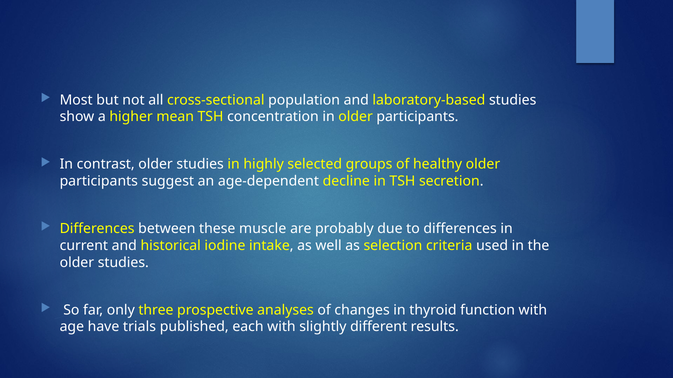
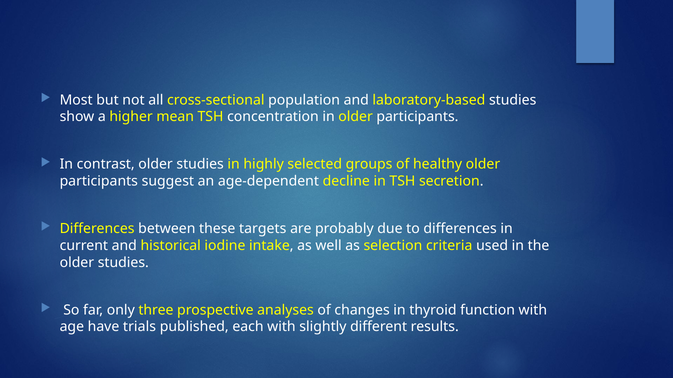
muscle: muscle -> targets (263, 229)
